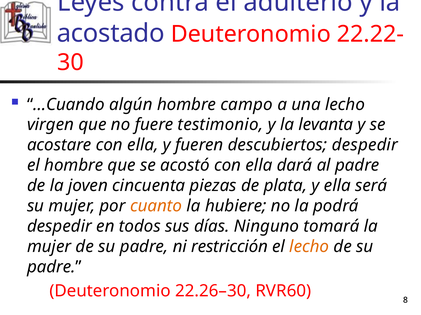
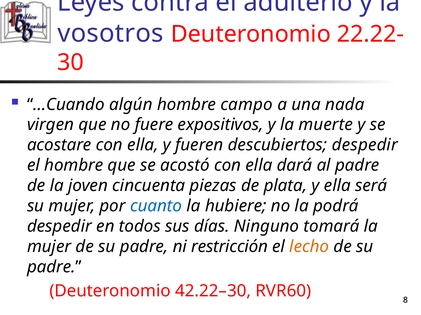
acostado: acostado -> vosotros (110, 33)
una lecho: lecho -> nada (345, 105)
testimonio: testimonio -> expositivos (221, 125)
levanta: levanta -> muerte (326, 125)
cuanto colour: orange -> blue (156, 206)
22.26–30: 22.26–30 -> 42.22–30 (213, 292)
